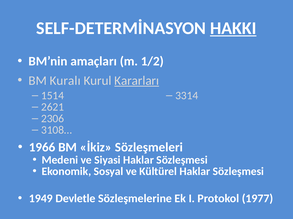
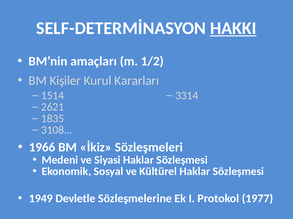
Kuralı: Kuralı -> Kişiler (65, 81)
Kararları underline: present -> none (137, 81)
2306: 2306 -> 1835 (53, 119)
